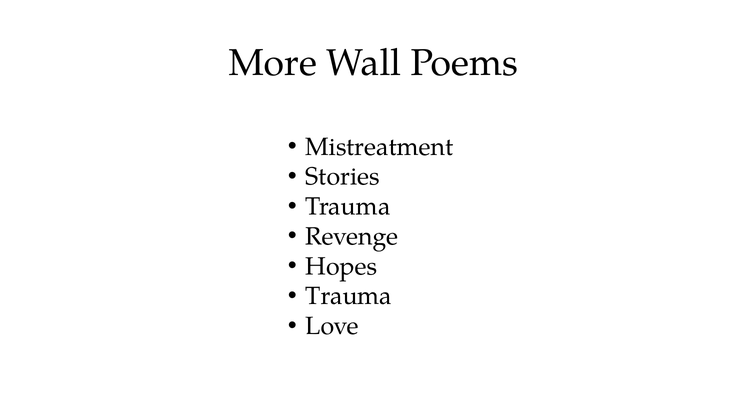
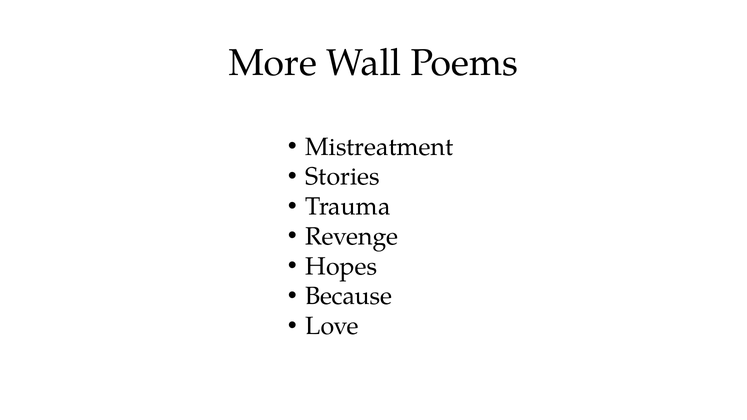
Trauma: Trauma -> Because (349, 296)
